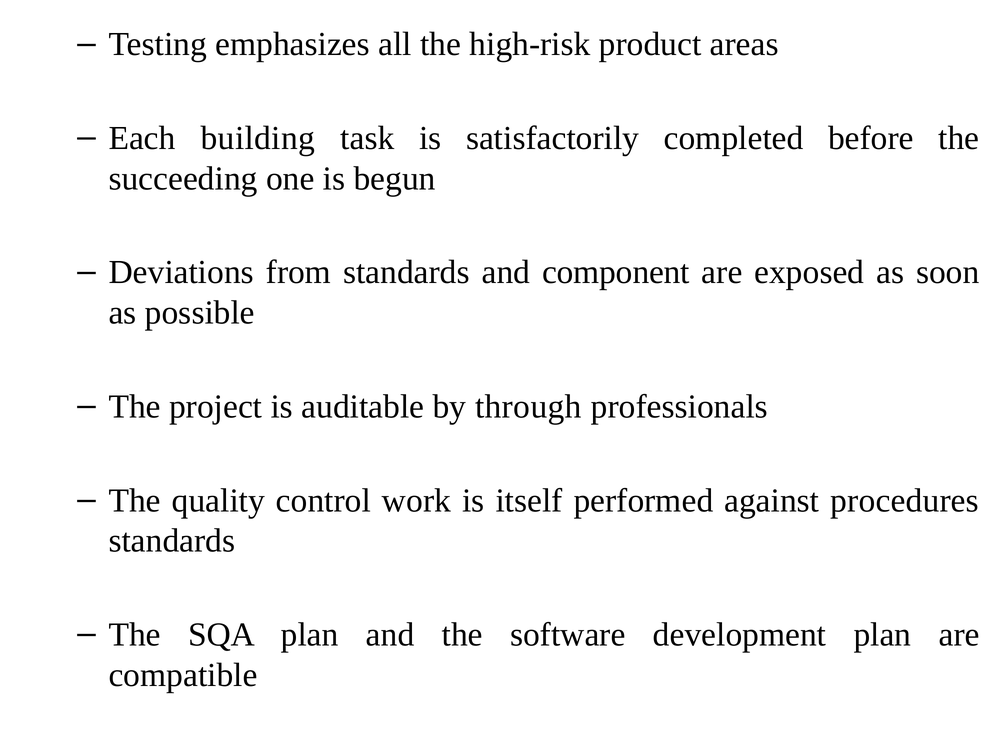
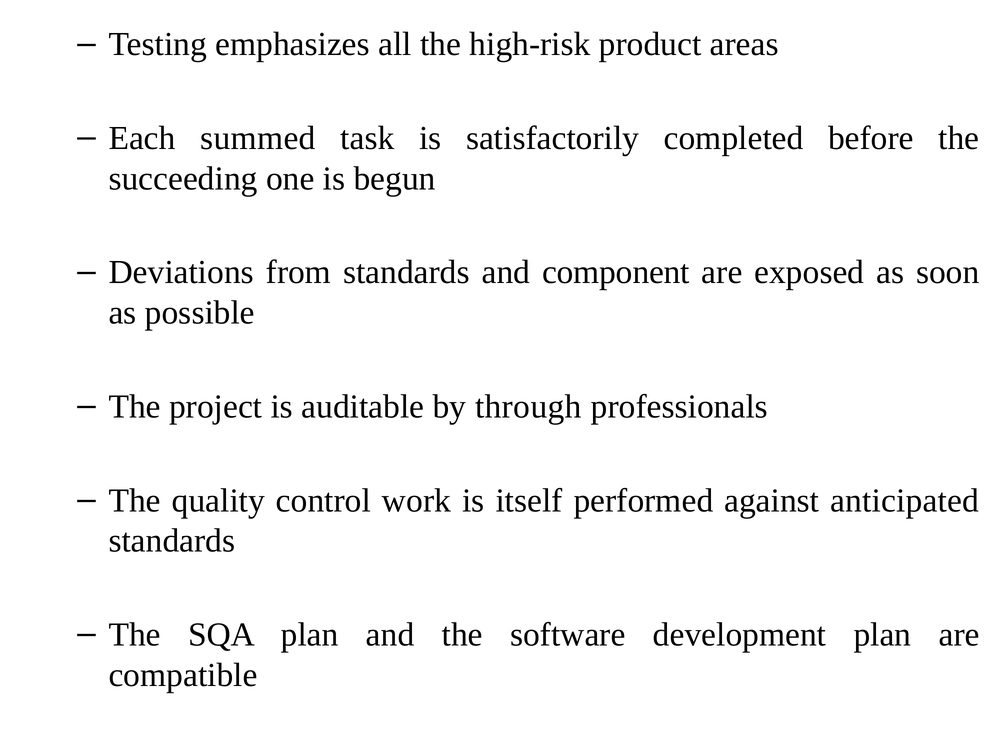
building: building -> summed (258, 138)
procedures: procedures -> anticipated (905, 501)
